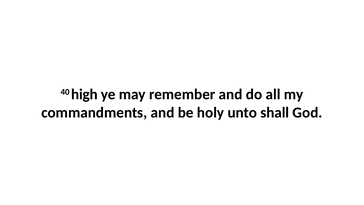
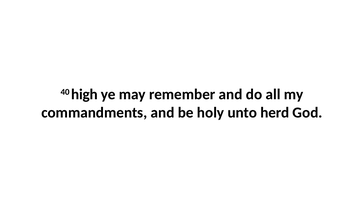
shall: shall -> herd (275, 113)
